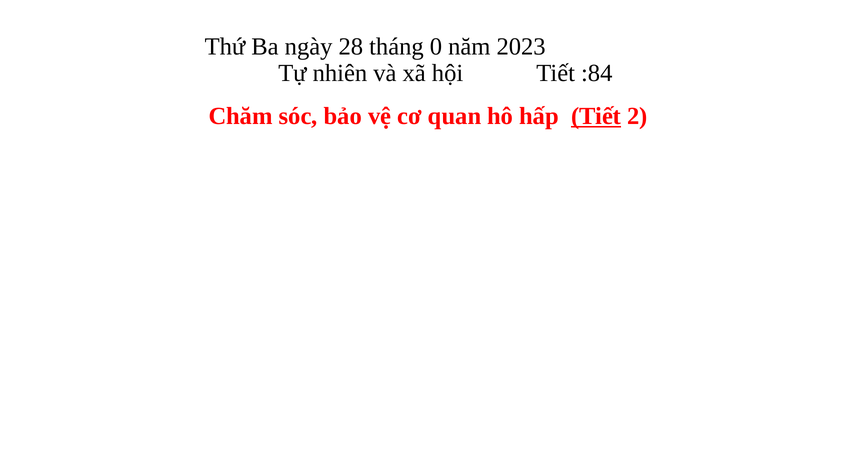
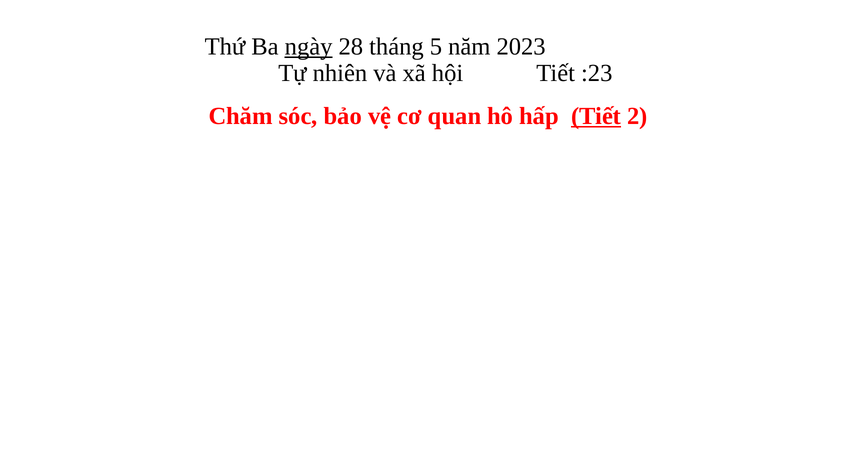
ngày underline: none -> present (309, 47)
0: 0 -> 5 (436, 47)
:84: :84 -> :23 (597, 73)
